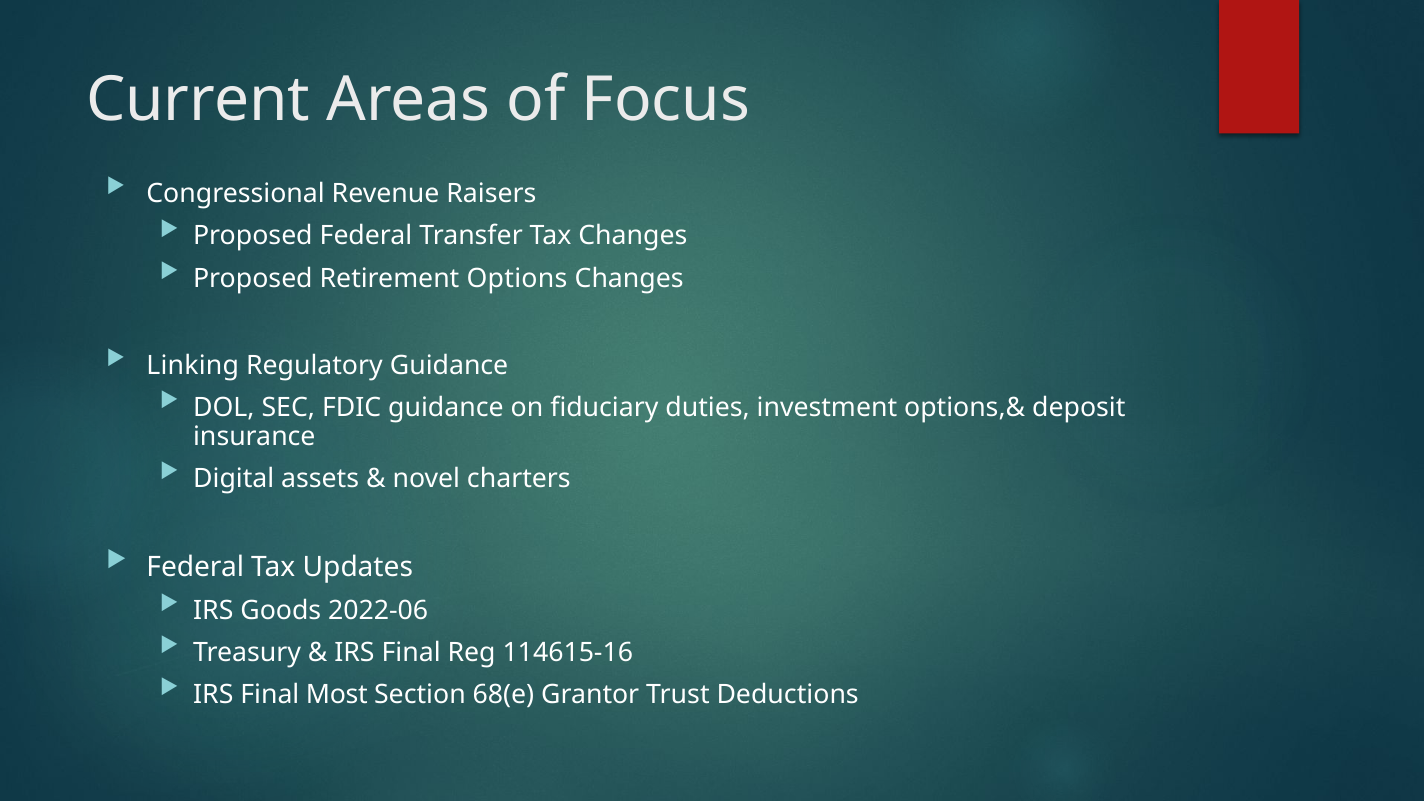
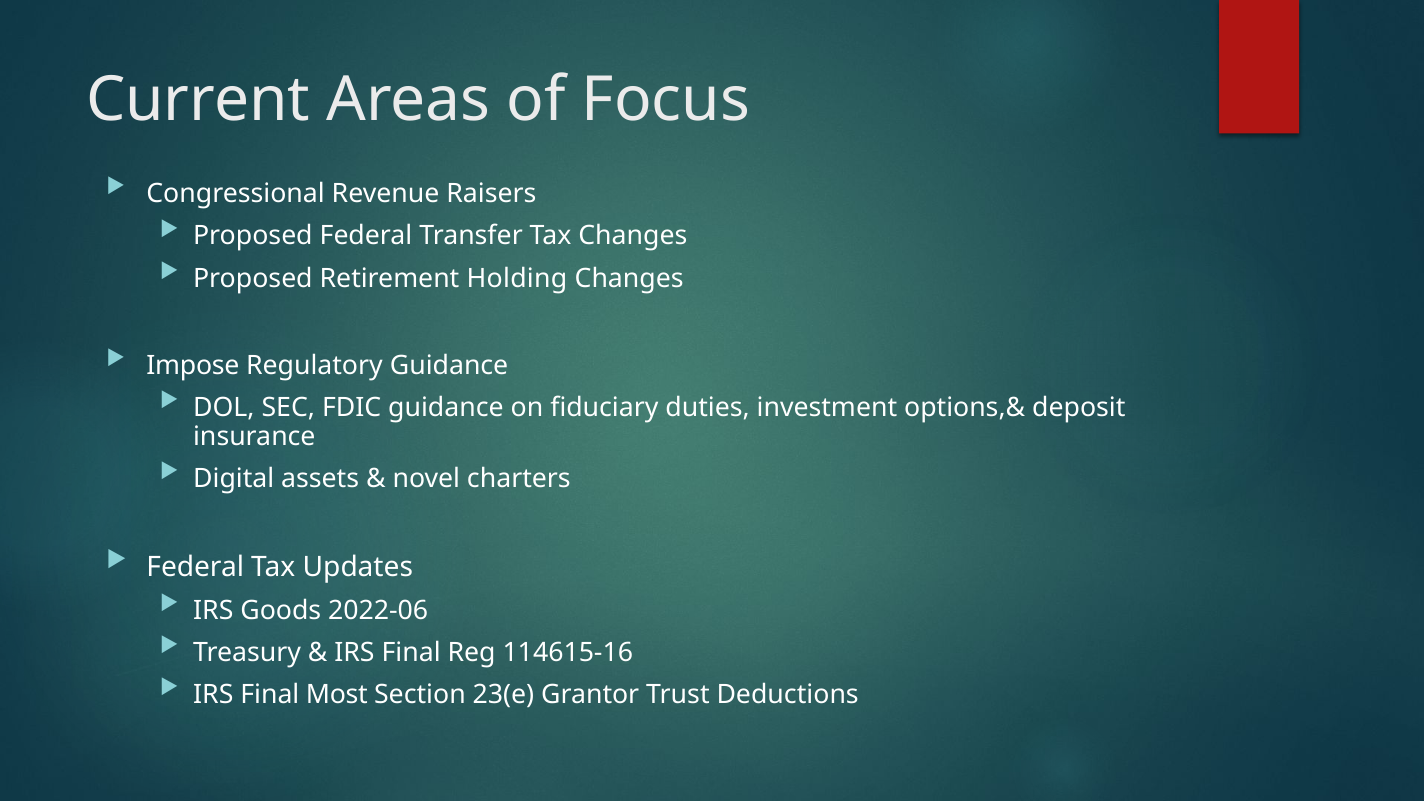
Options: Options -> Holding (517, 278)
Linking: Linking -> Impose (193, 366)
68(e: 68(e -> 23(e (503, 695)
